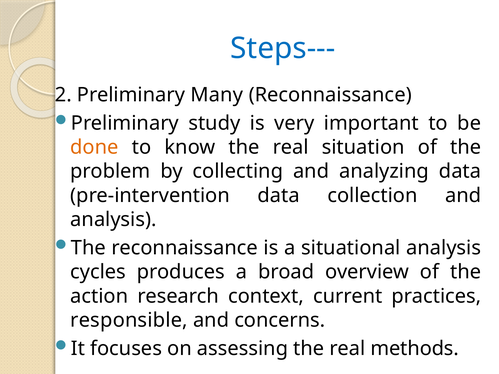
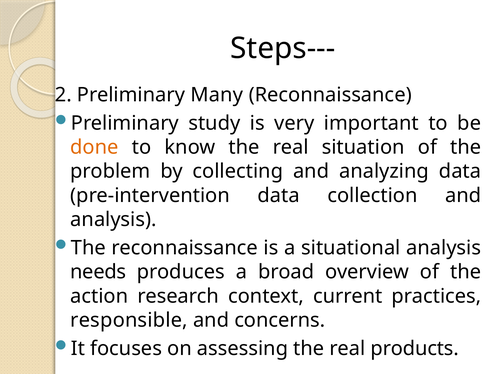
Steps--- colour: blue -> black (283, 48)
cycles: cycles -> needs (98, 272)
methods: methods -> products (415, 349)
